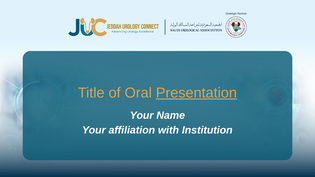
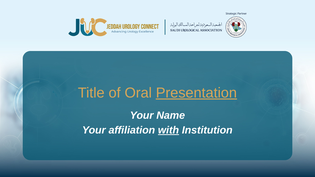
with underline: none -> present (168, 130)
